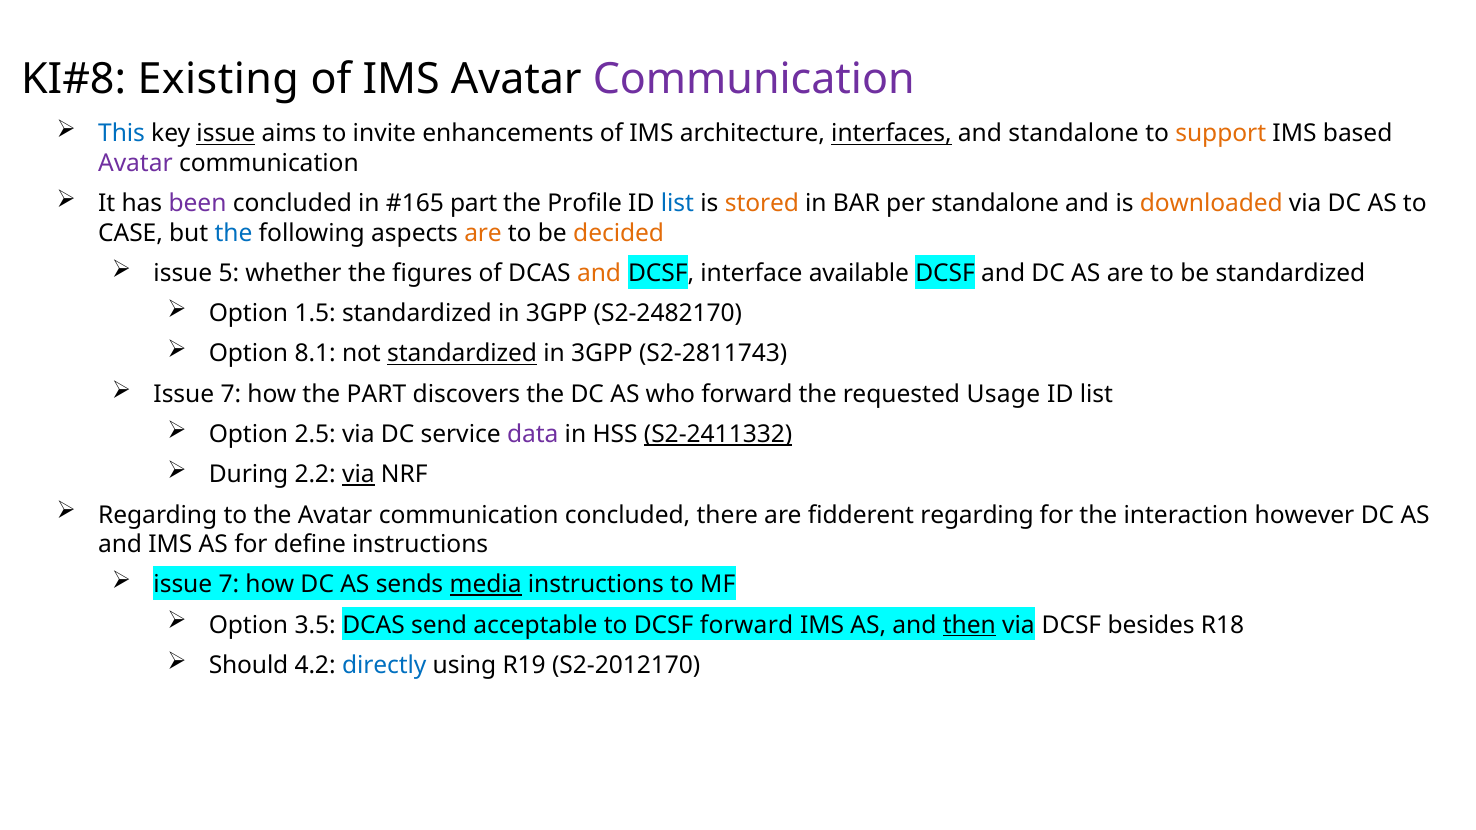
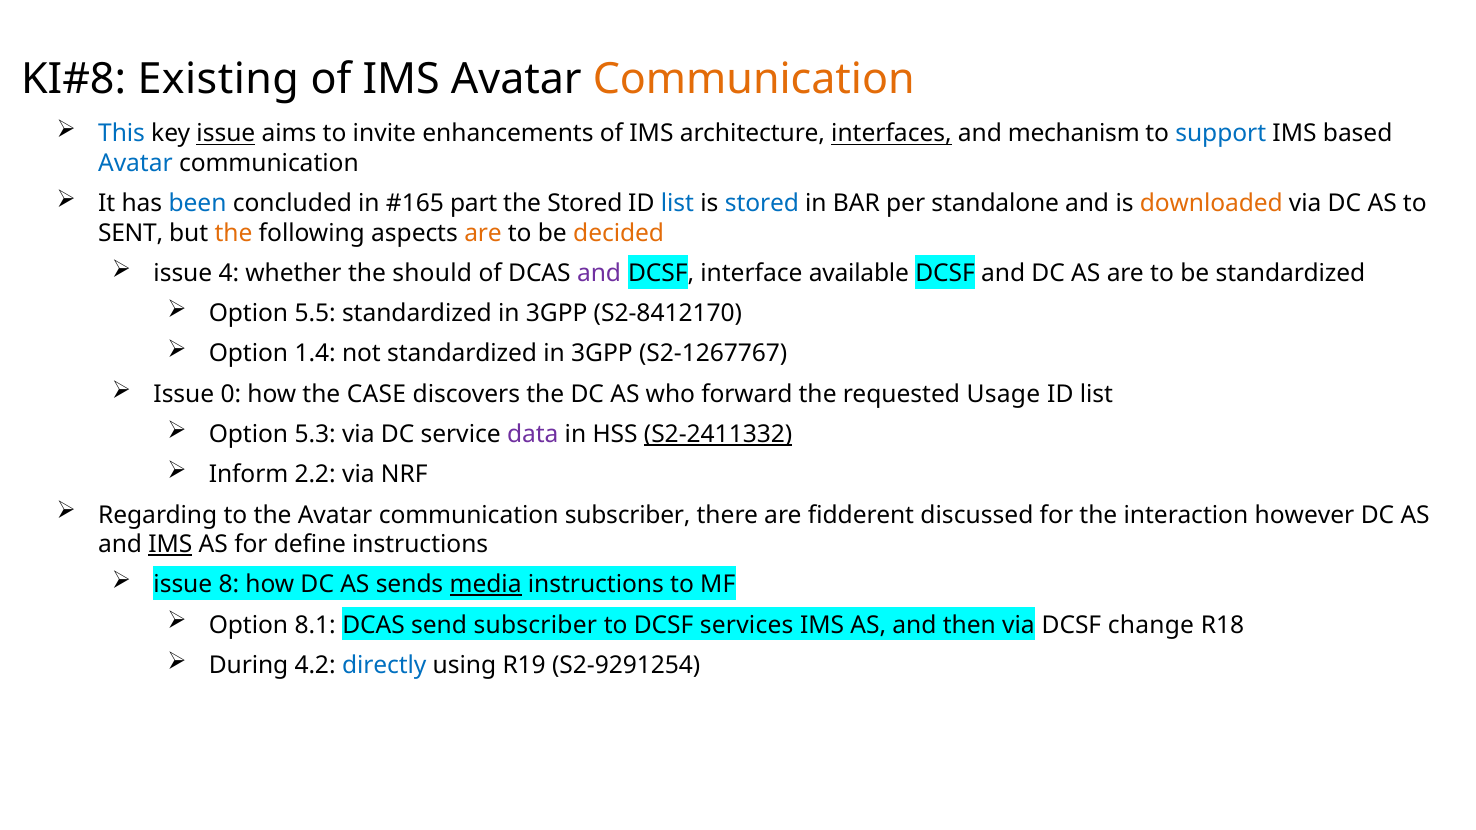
Communication colour: purple -> orange (754, 79)
and standalone: standalone -> mechanism (1074, 134)
support colour: orange -> blue (1221, 134)
Avatar colour: purple -> blue (135, 163)
been colour: purple -> blue (198, 204)
the Profile: Profile -> Stored (585, 204)
stored colour: orange -> blue (762, 204)
CASE: CASE -> SENT (131, 233)
the colour: blue -> orange (234, 233)
5: 5 -> 4 (229, 273)
figures: figures -> should (432, 273)
and colour: orange -> purple (599, 273)
1.5: 1.5 -> 5.5 (315, 314)
S2-2482170: S2-2482170 -> S2-8412170 (668, 314)
8.1: 8.1 -> 1.4 (315, 354)
standardized underline: present -> none (462, 354)
S2-2811743: S2-2811743 -> S2-1267767 (713, 354)
7: 7 -> 0 (231, 394)
the PART: PART -> CASE (376, 394)
2.5: 2.5 -> 5.3 (315, 435)
During: During -> Inform (249, 475)
via underline: present -> none (358, 475)
communication concluded: concluded -> subscriber (628, 515)
fidderent regarding: regarding -> discussed (977, 515)
IMS underline: none -> present (170, 545)
7: 7 -> 8 (229, 585)
3.5: 3.5 -> 8.1 (315, 625)
send acceptable: acceptable -> subscriber (535, 625)
DCSF forward: forward -> services (747, 625)
then underline: present -> none (969, 625)
besides: besides -> change (1151, 625)
Should: Should -> During (249, 665)
S2-2012170: S2-2012170 -> S2-9291254 (626, 665)
